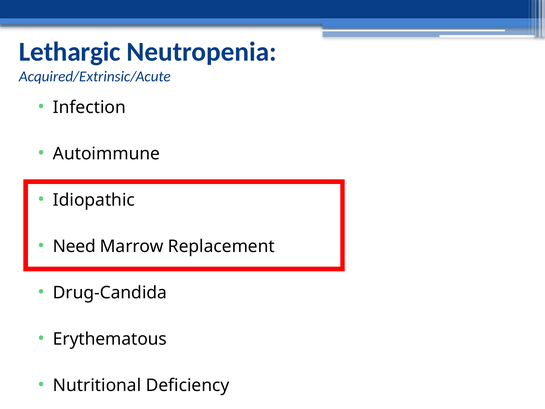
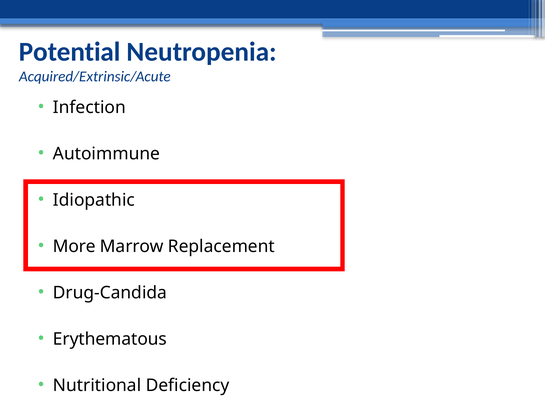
Lethargic: Lethargic -> Potential (70, 52)
Need: Need -> More (74, 246)
